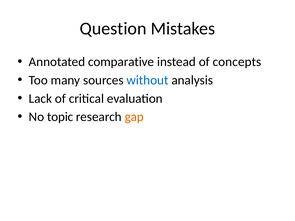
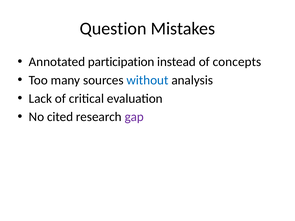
comparative: comparative -> participation (121, 62)
topic: topic -> cited (60, 117)
gap colour: orange -> purple (134, 117)
